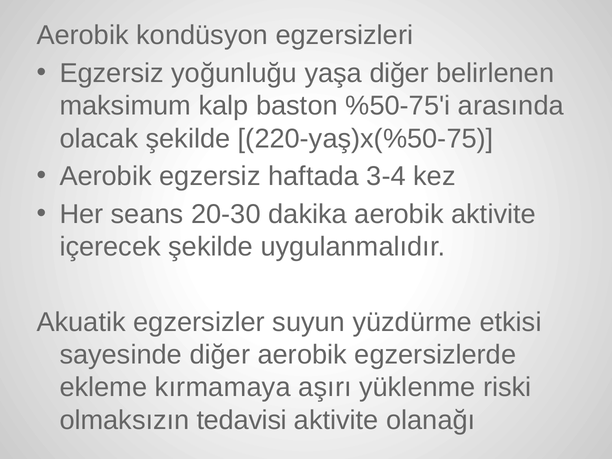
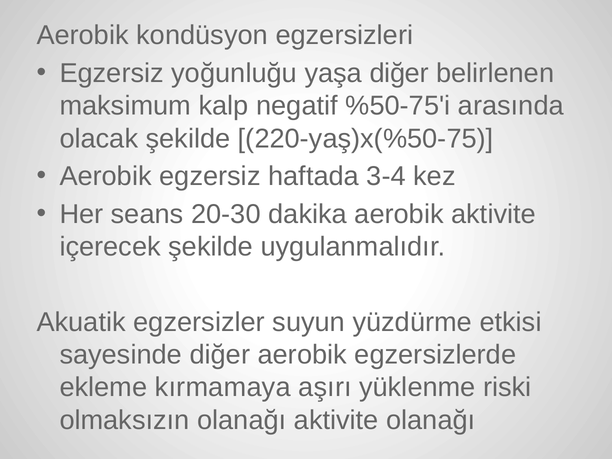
baston: baston -> negatif (297, 106)
olmaksızın tedavisi: tedavisi -> olanağı (242, 420)
